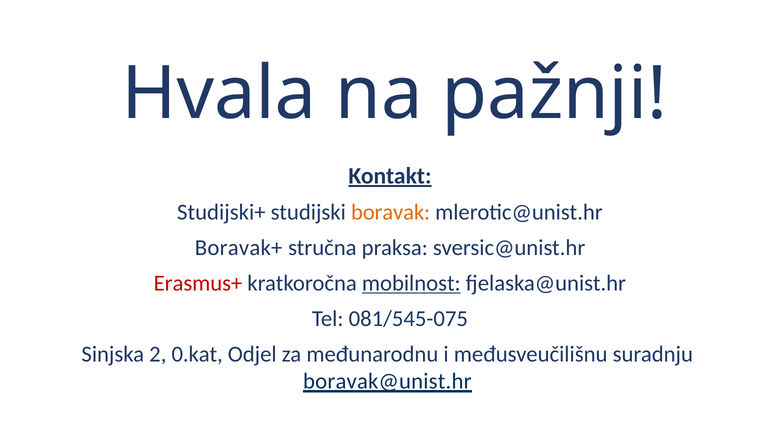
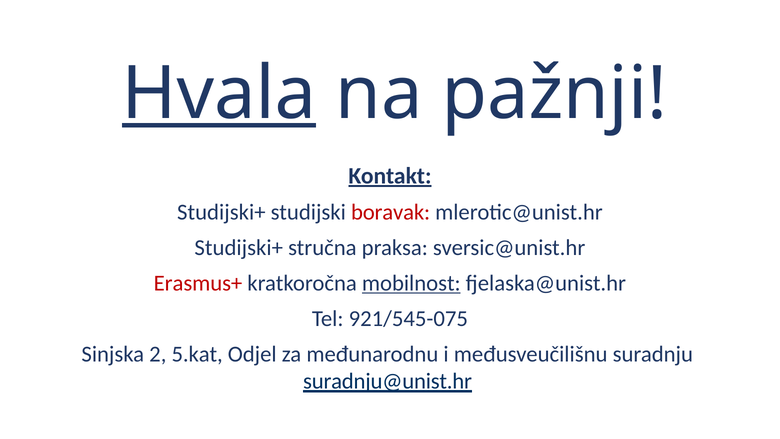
Hvala underline: none -> present (219, 94)
boravak colour: orange -> red (391, 212)
Boravak+: Boravak+ -> Studijski+ (239, 248)
081/545-075: 081/545-075 -> 921/545-075 (408, 318)
0.kat: 0.kat -> 5.kat (197, 354)
boravak@unist.hr: boravak@unist.hr -> suradnju@unist.hr (388, 381)
